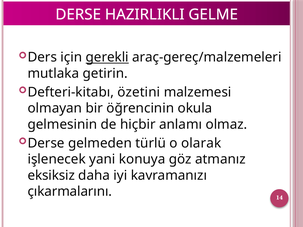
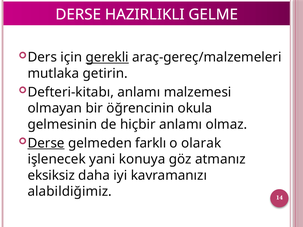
Defteri-kitabı özetini: özetini -> anlamı (139, 92)
Derse underline: none -> present (46, 143)
türlü: türlü -> farklı (151, 143)
çıkarmalarını: çıkarmalarını -> alabildiğimiz (70, 192)
